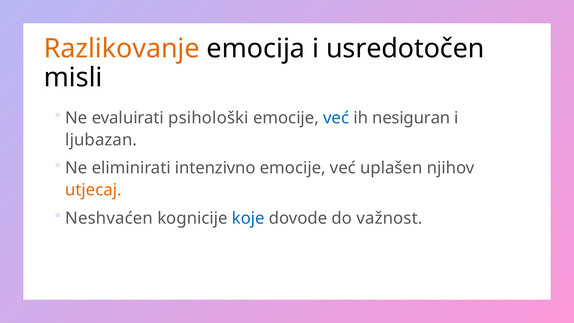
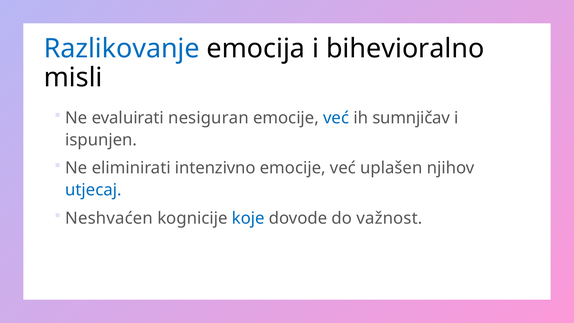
Razlikovanje colour: orange -> blue (122, 49)
usredotočen: usredotočen -> bihevioralno (405, 49)
psihološki: psihološki -> nesiguran (208, 118)
nesiguran: nesiguran -> sumnjičav (411, 118)
ljubazan: ljubazan -> ispunjen (101, 140)
utjecaj colour: orange -> blue (93, 190)
